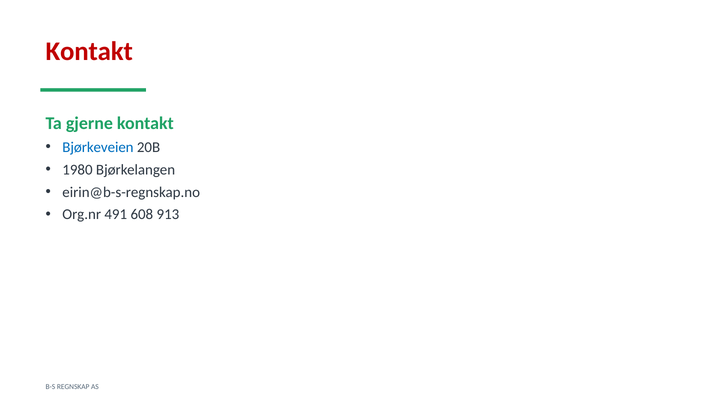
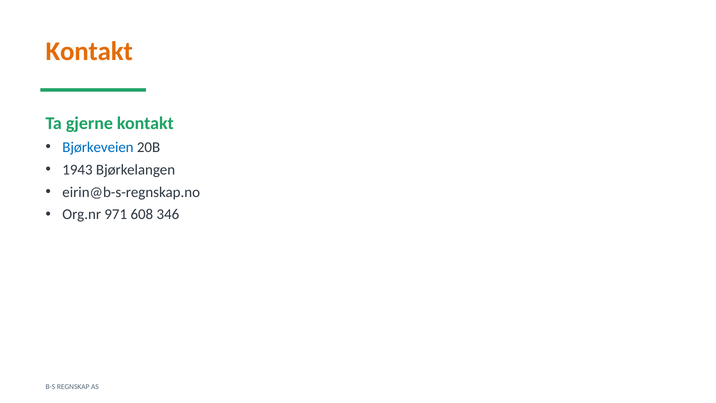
Kontakt colour: red -> orange (89, 51)
1980: 1980 -> 1943 (77, 170)
491: 491 -> 971 (116, 214)
913: 913 -> 346 (168, 214)
